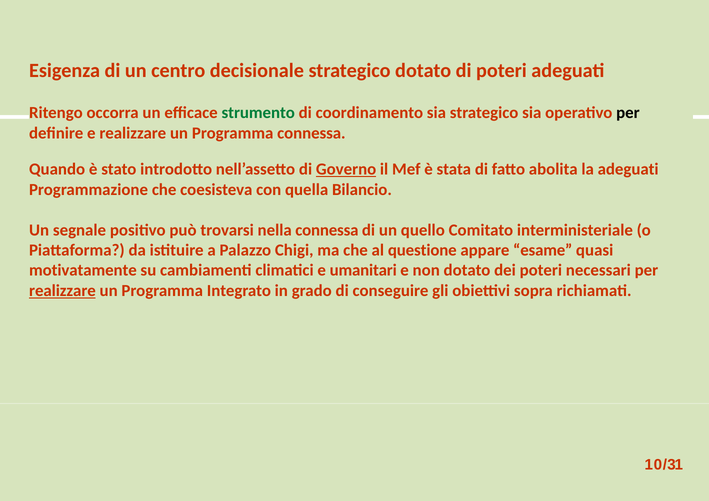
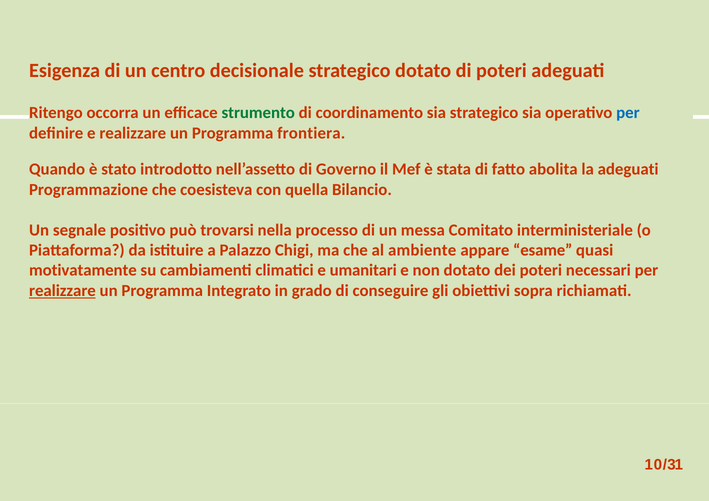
per colour: black -> blue (628, 113)
Programma connessa: connessa -> frontiera (311, 133)
Governo underline: present -> none (346, 170)
nella connessa: connessa -> processo (327, 230)
quello: quello -> messa (423, 230)
questione: questione -> ambiente (422, 250)
